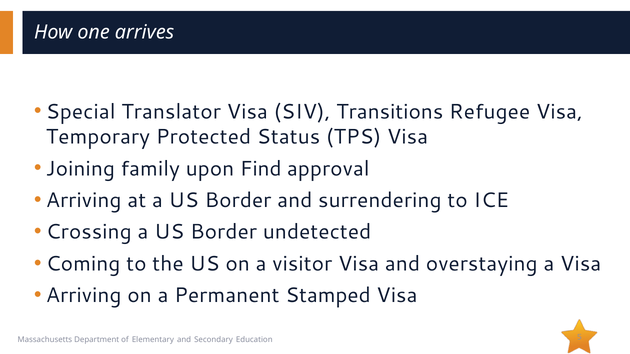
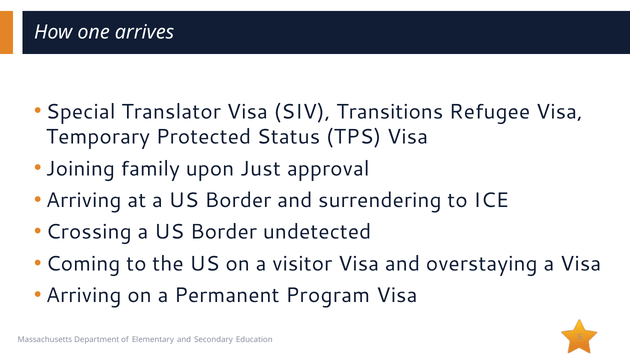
Find: Find -> Just (261, 169)
Stamped: Stamped -> Program (328, 296)
